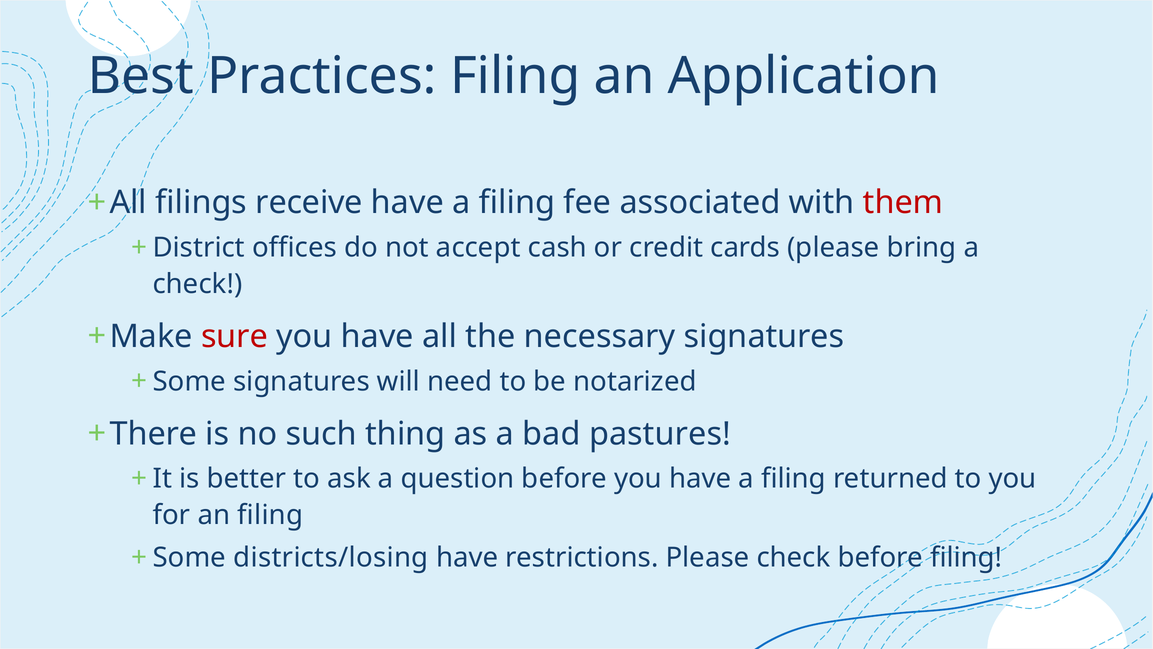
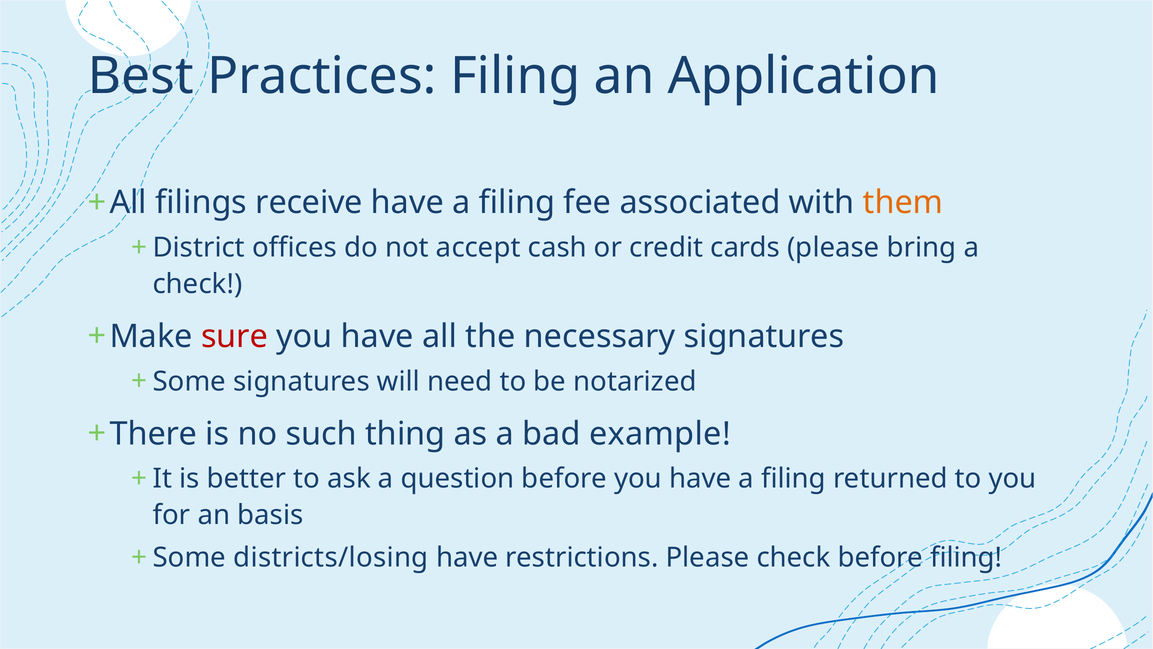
them colour: red -> orange (903, 203)
pastures: pastures -> example (660, 434)
an filing: filing -> basis (270, 515)
